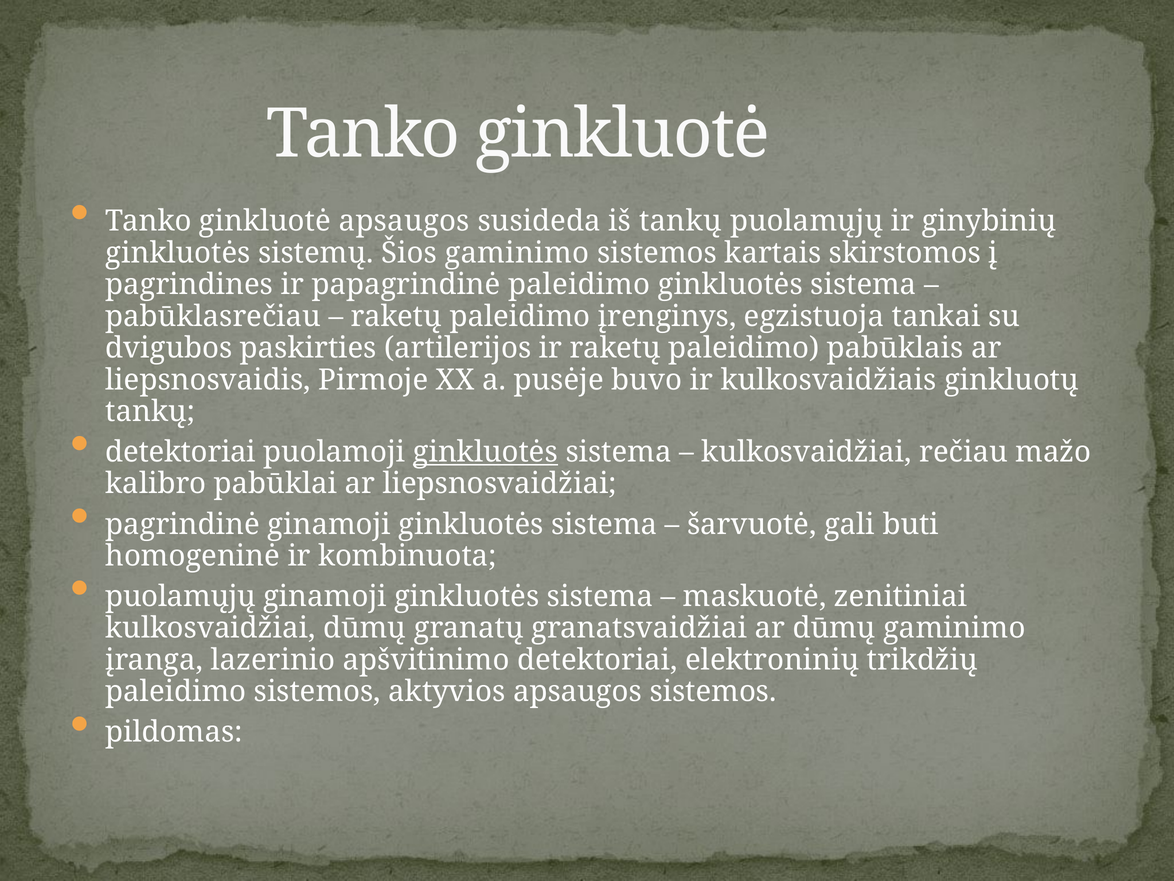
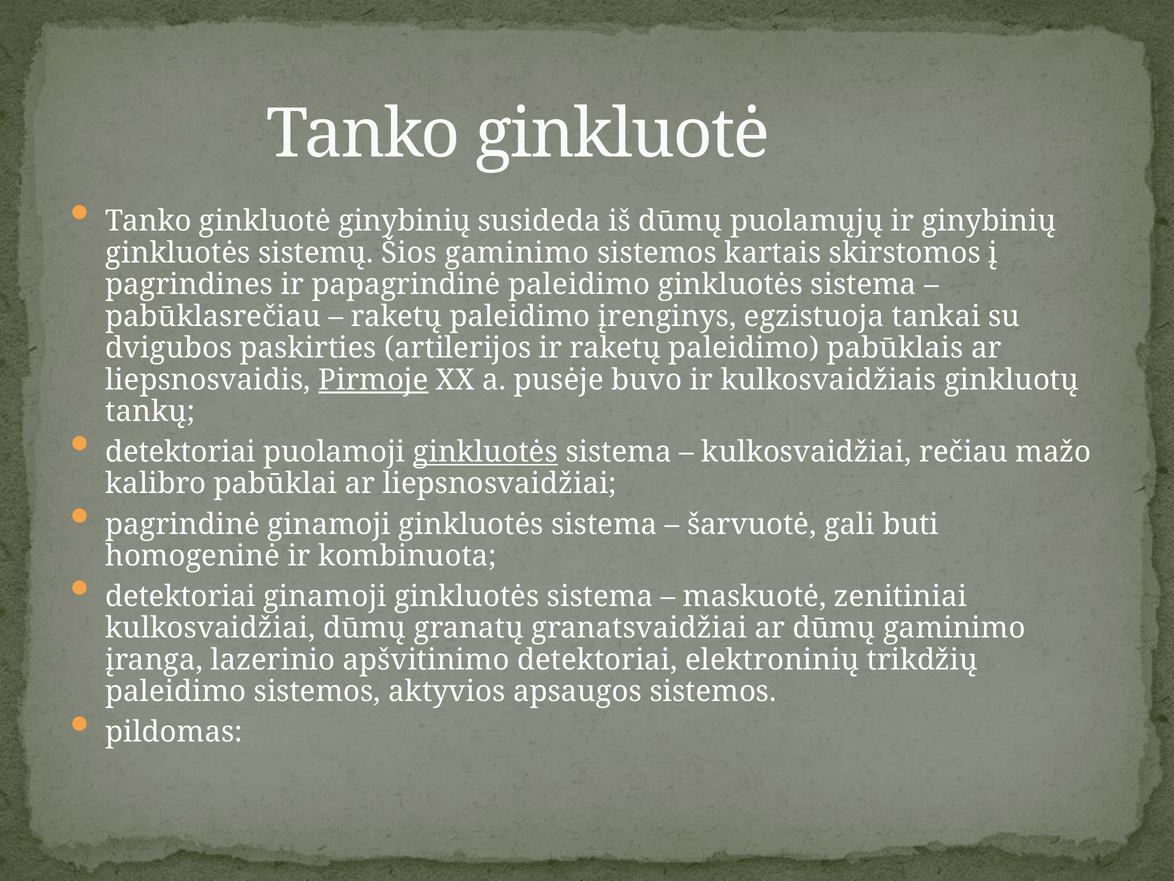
ginkluotė apsaugos: apsaugos -> ginybinių (404, 221)
iš tankų: tankų -> dūmų (680, 221)
Pirmoje underline: none -> present (373, 380)
puolamųjų: puolamųjų -> detektoriai (181, 596)
